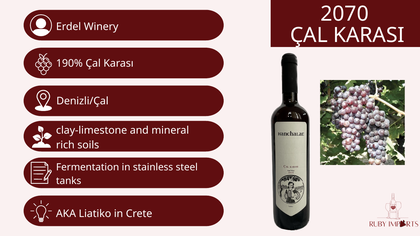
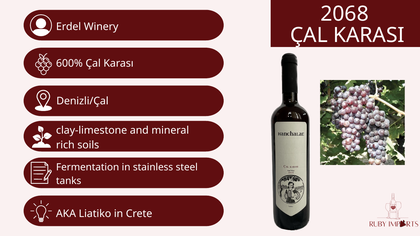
2070: 2070 -> 2068 (345, 14)
190%: 190% -> 600% (69, 64)
